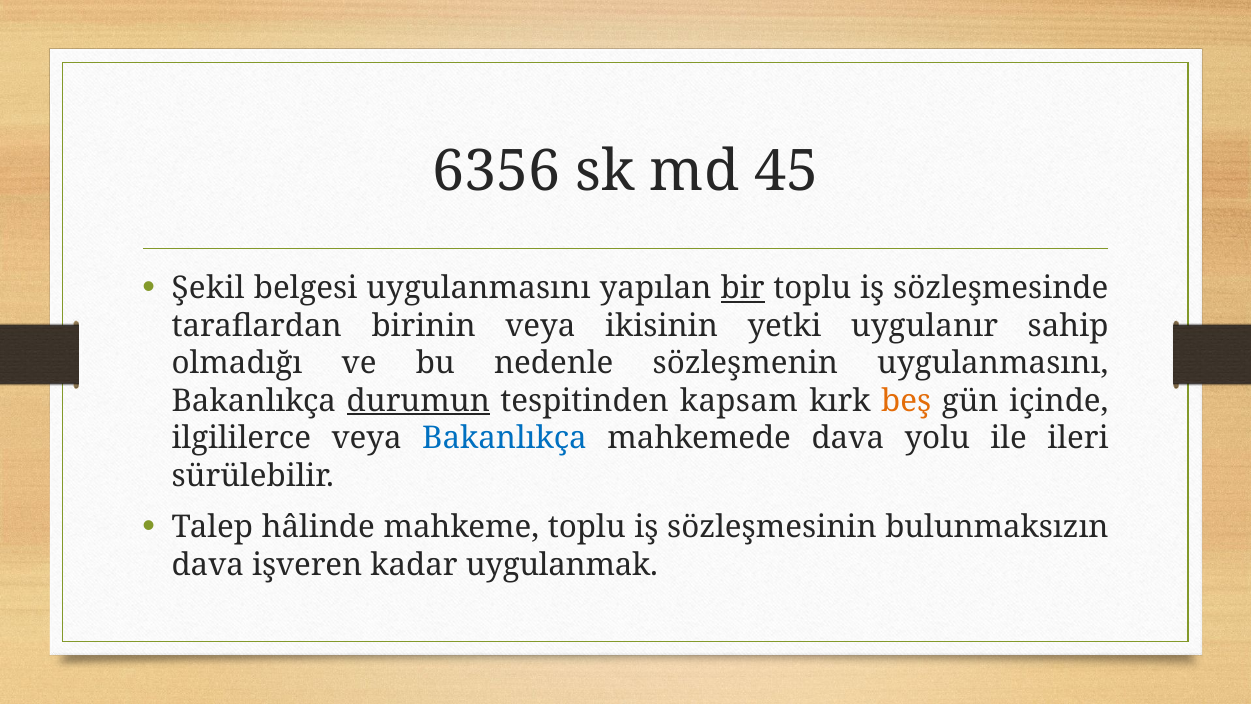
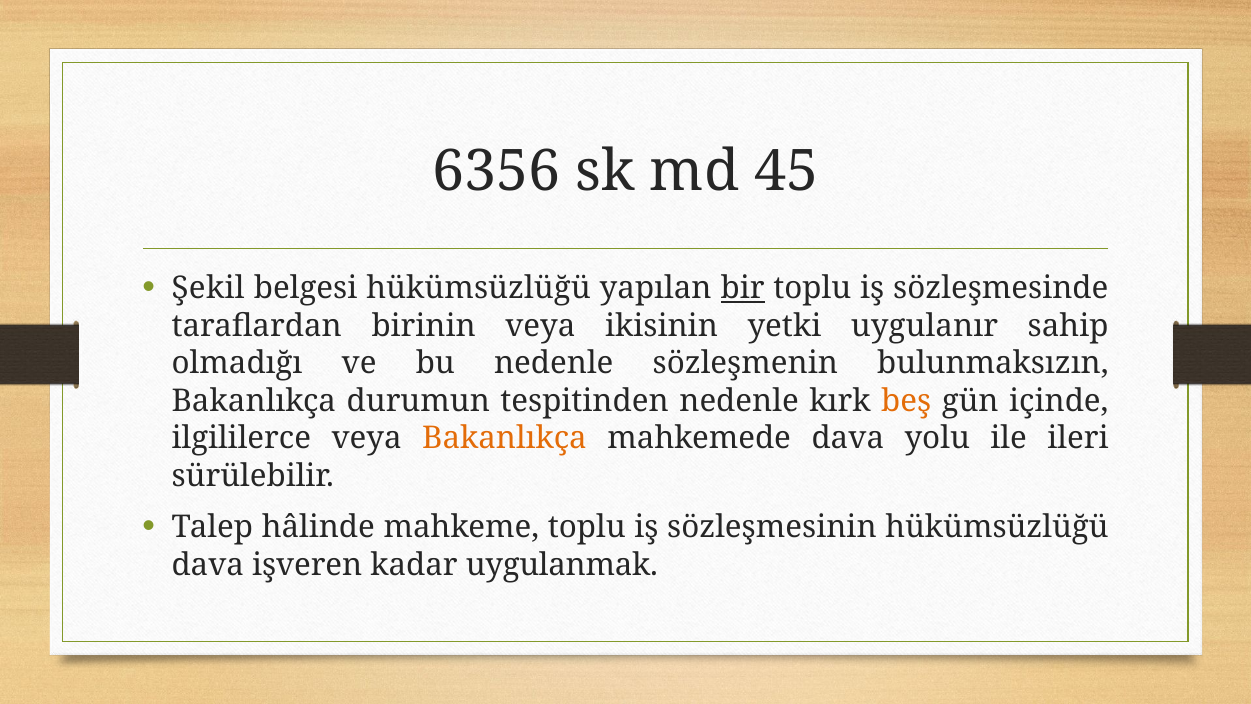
belgesi uygulanmasını: uygulanmasını -> hükümsüzlüğü (478, 288)
sözleşmenin uygulanmasını: uygulanmasını -> bulunmaksızın (993, 363)
durumun underline: present -> none (418, 401)
tespitinden kapsam: kapsam -> nedenle (739, 401)
Bakanlıkça colour: blue -> orange (504, 438)
sözleşmesinin bulunmaksızın: bulunmaksızın -> hükümsüzlüğü (997, 527)
